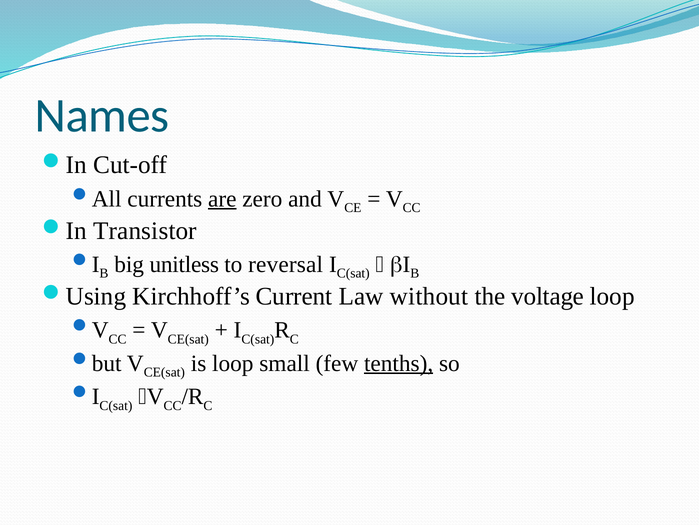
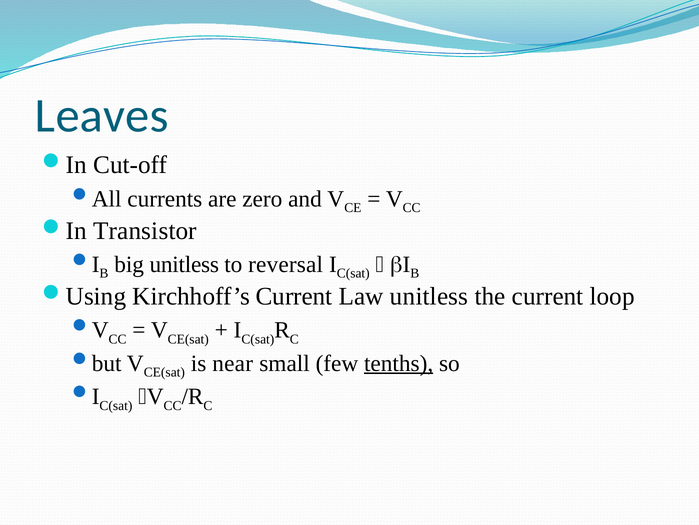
Names: Names -> Leaves (102, 115)
are underline: present -> none (222, 199)
Law without: without -> unitless (429, 296)
the voltage: voltage -> current (548, 296)
is loop: loop -> near (233, 363)
